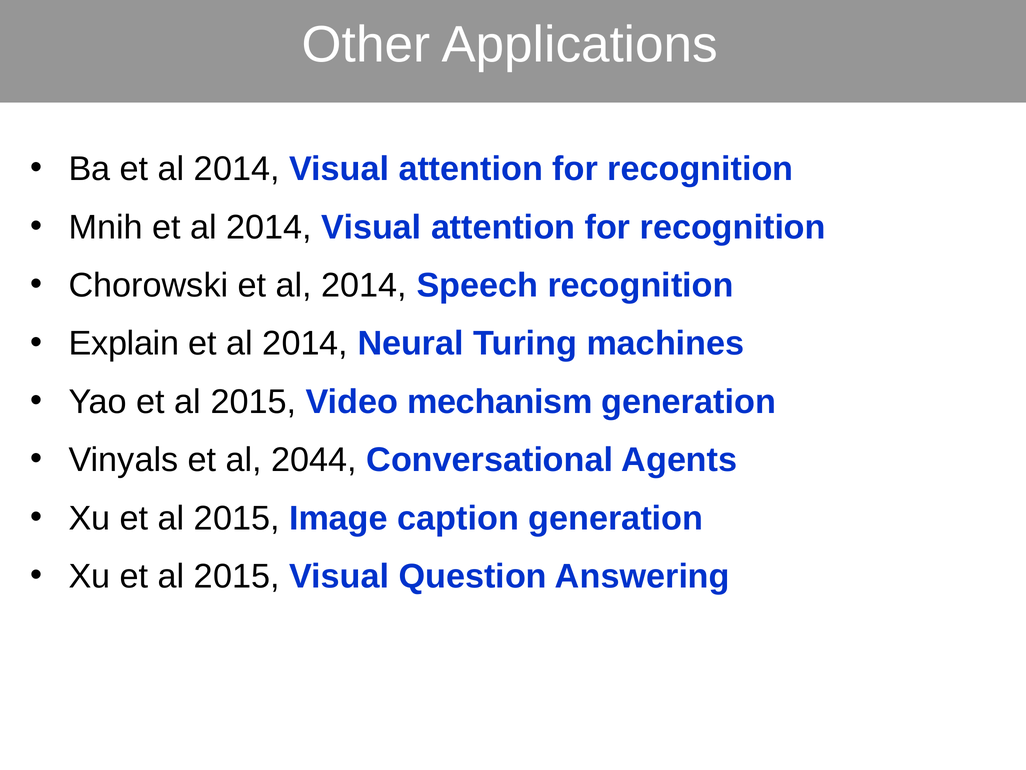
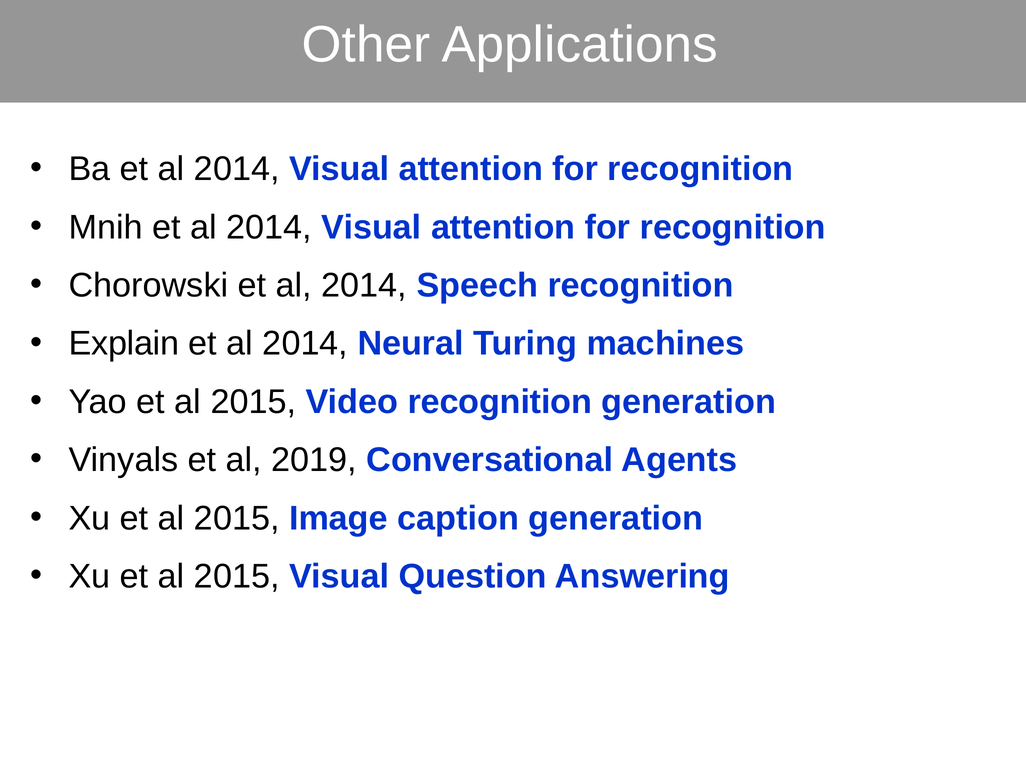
Video mechanism: mechanism -> recognition (500, 402)
2044: 2044 -> 2019 (314, 460)
